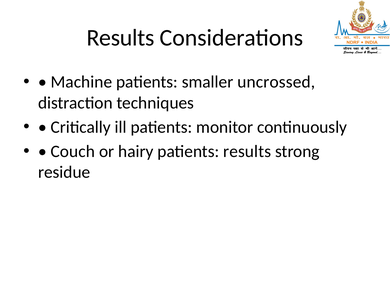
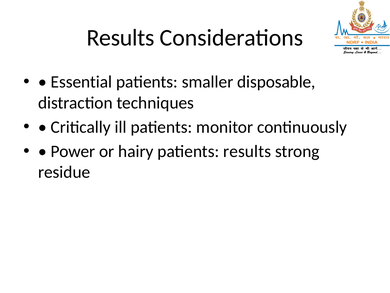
Machine: Machine -> Essential (81, 82)
uncrossed: uncrossed -> disposable (276, 82)
Couch: Couch -> Power (73, 151)
